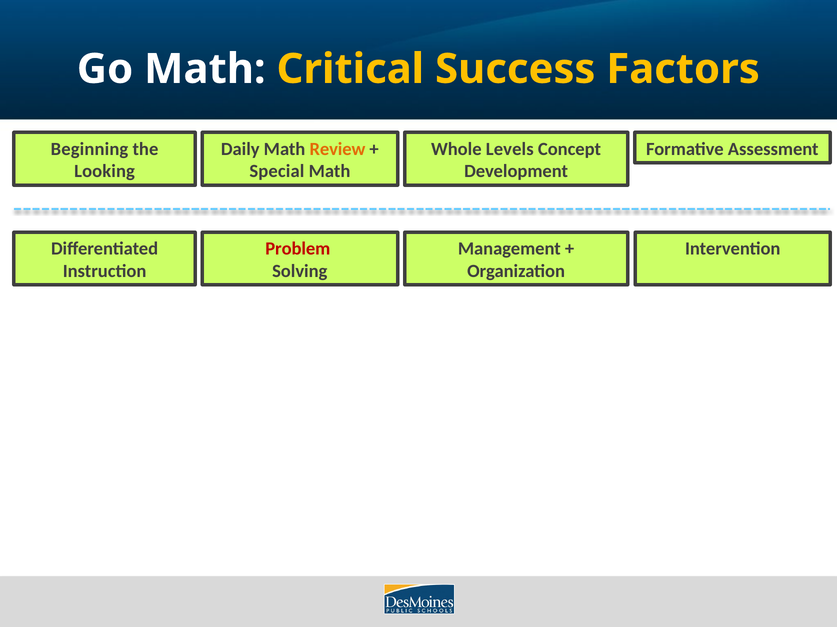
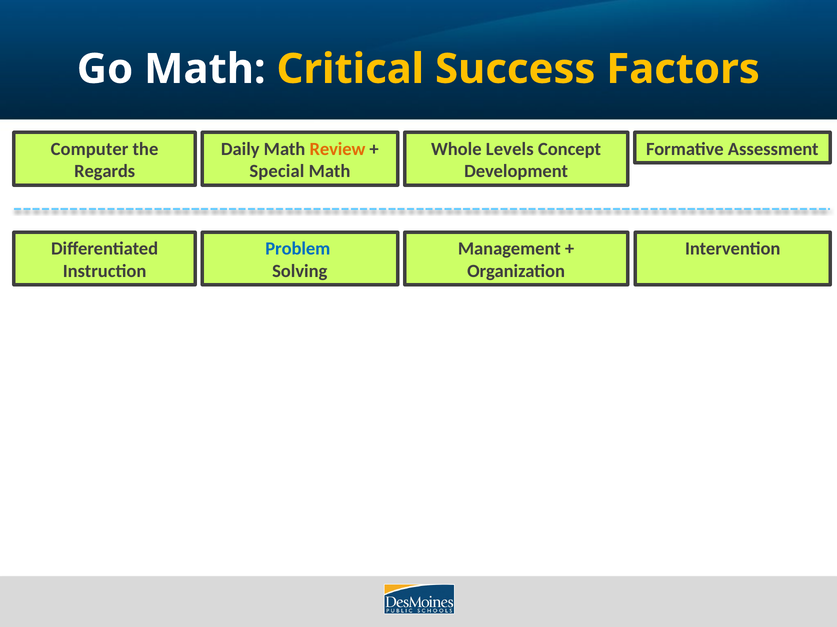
Beginning: Beginning -> Computer (90, 149)
Looking: Looking -> Regards (105, 171)
Problem colour: red -> blue (298, 249)
